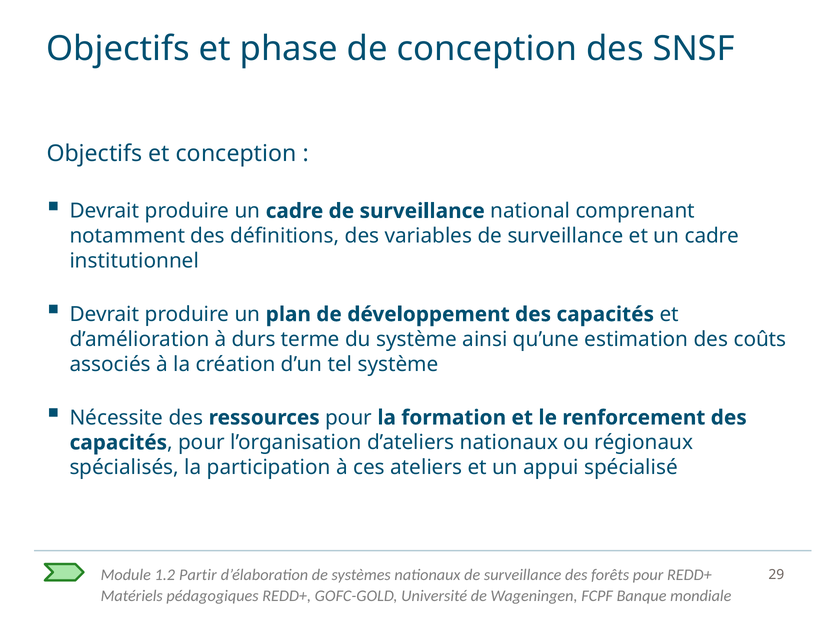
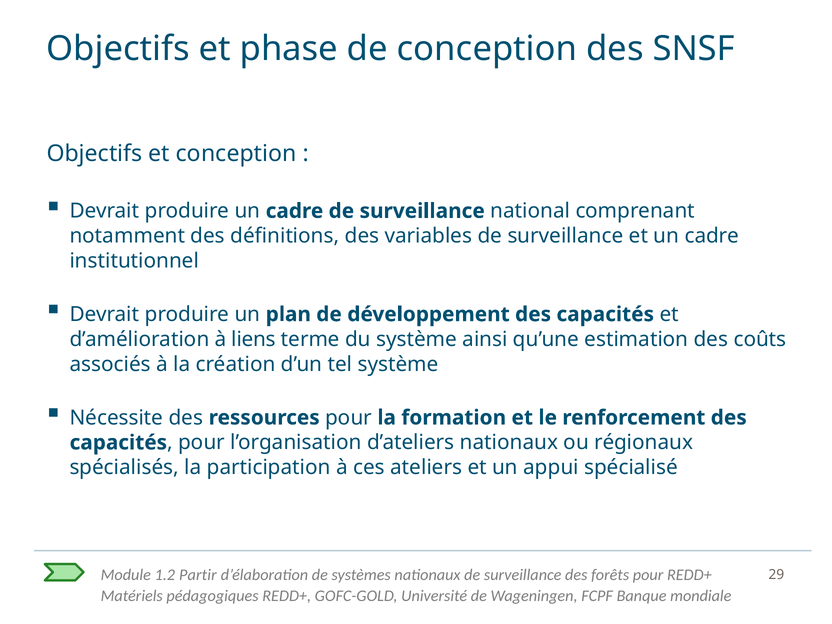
durs: durs -> liens (254, 339)
